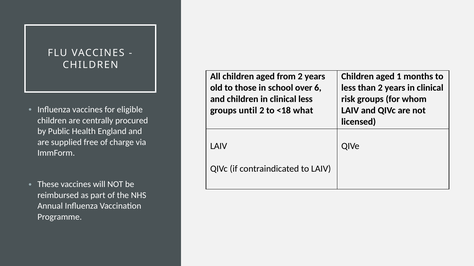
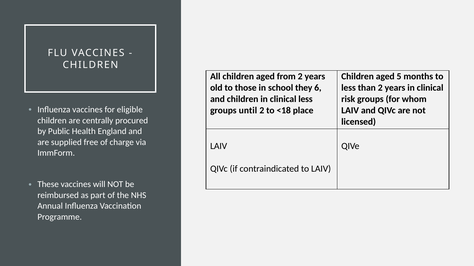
1: 1 -> 5 (399, 76)
over: over -> they (304, 88)
what: what -> place (303, 111)
